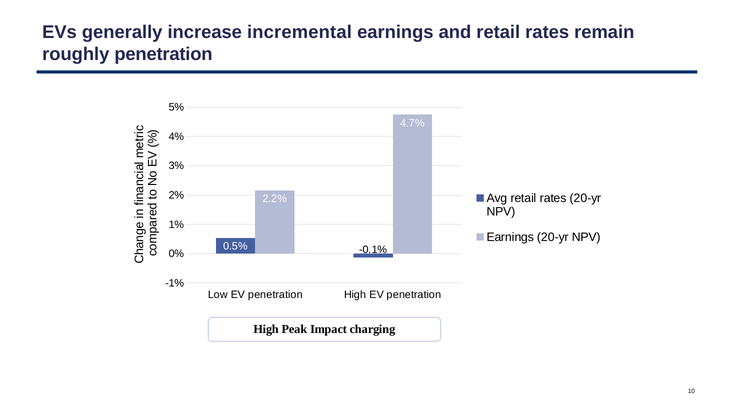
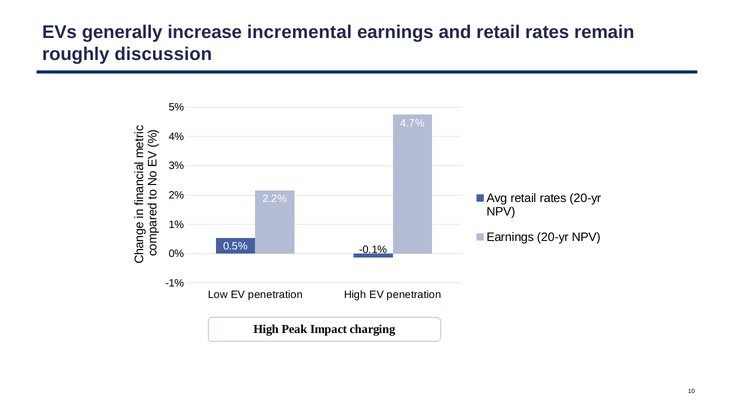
roughly penetration: penetration -> discussion (163, 54)
